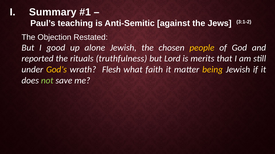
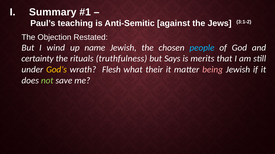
good: good -> wind (56, 48)
alone: alone -> name (95, 48)
people colour: yellow -> light blue (202, 48)
reported: reported -> certainty (38, 59)
Lord: Lord -> Says (172, 59)
faith: faith -> their (154, 70)
being colour: yellow -> pink (213, 70)
